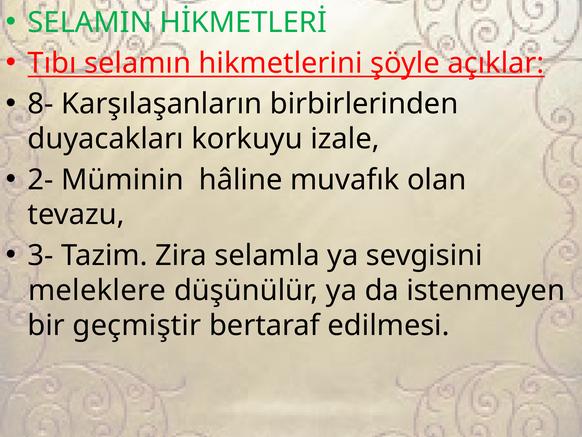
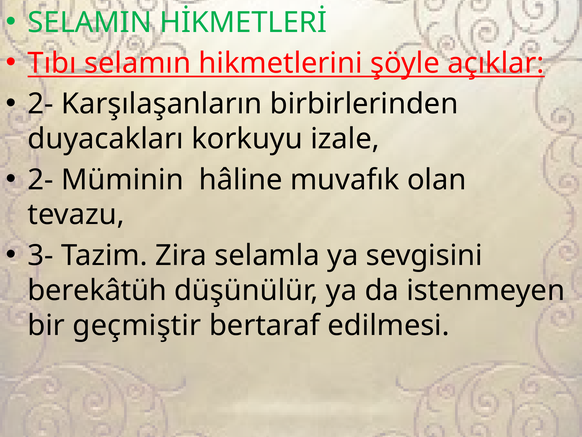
8-: 8- -> 2- (41, 104)
meleklere: meleklere -> berekâtüh (97, 290)
